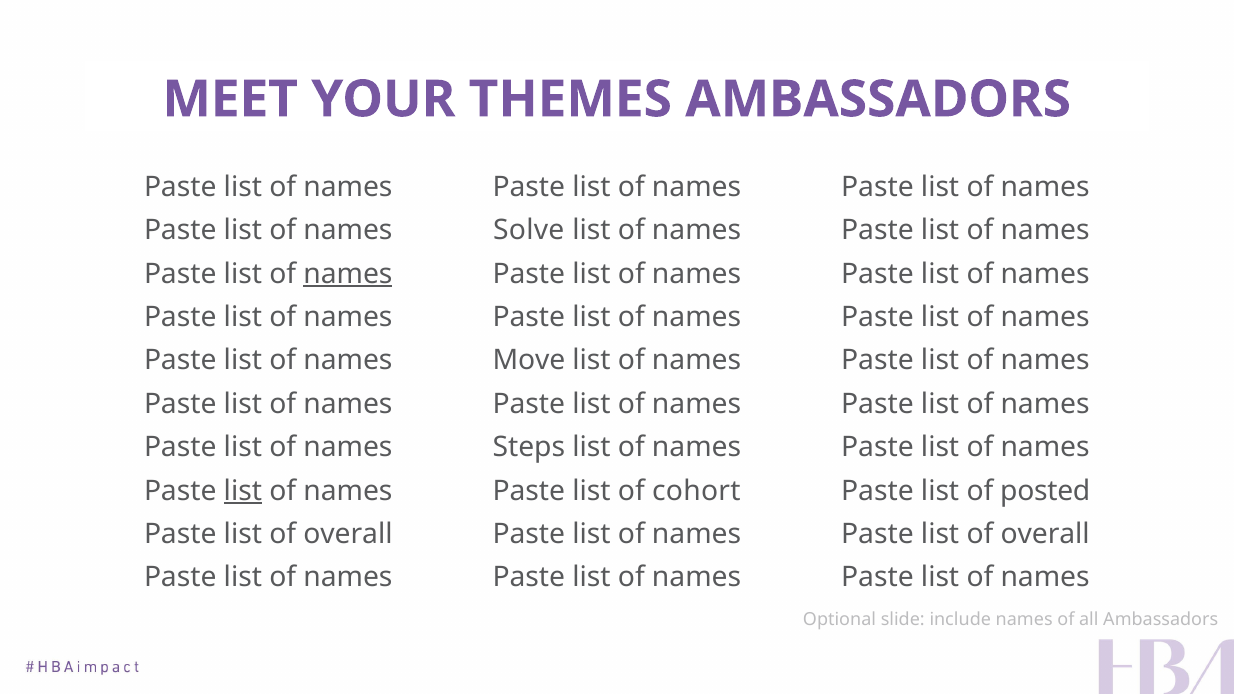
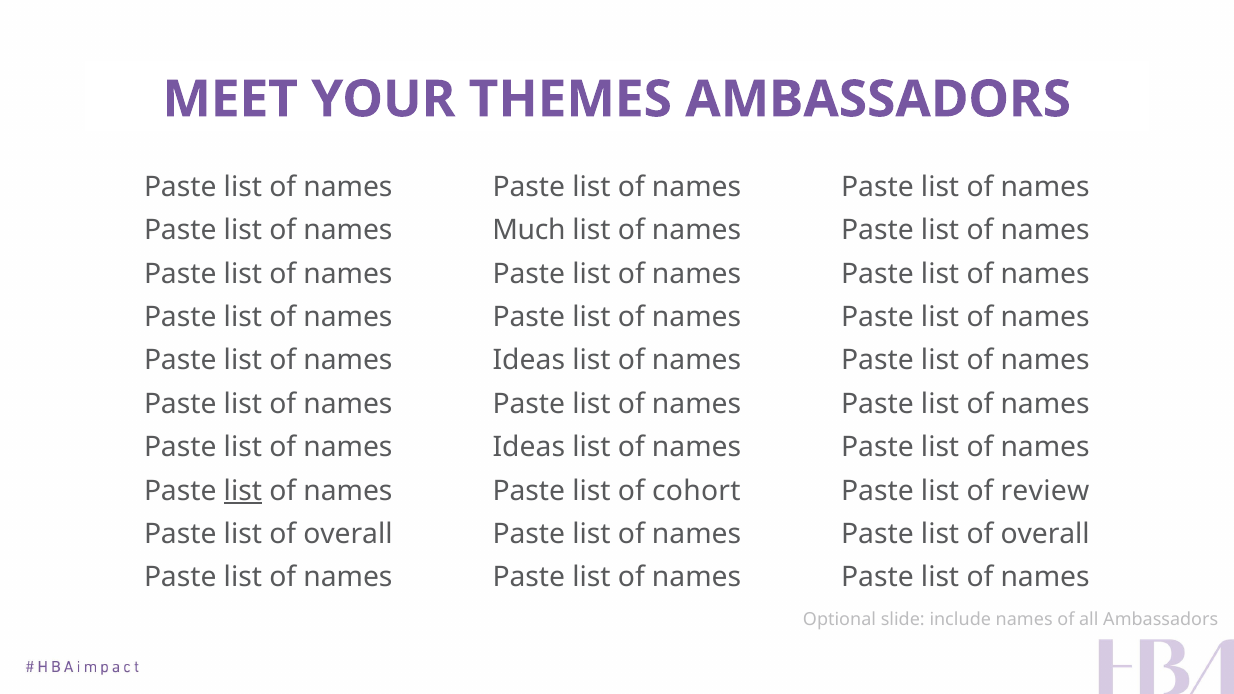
Solve: Solve -> Much (529, 230)
names underline: present -> none (348, 274)
Move: Move -> Ideas (529, 361)
Steps: Steps -> Ideas (529, 447)
posted: posted -> review (1045, 491)
